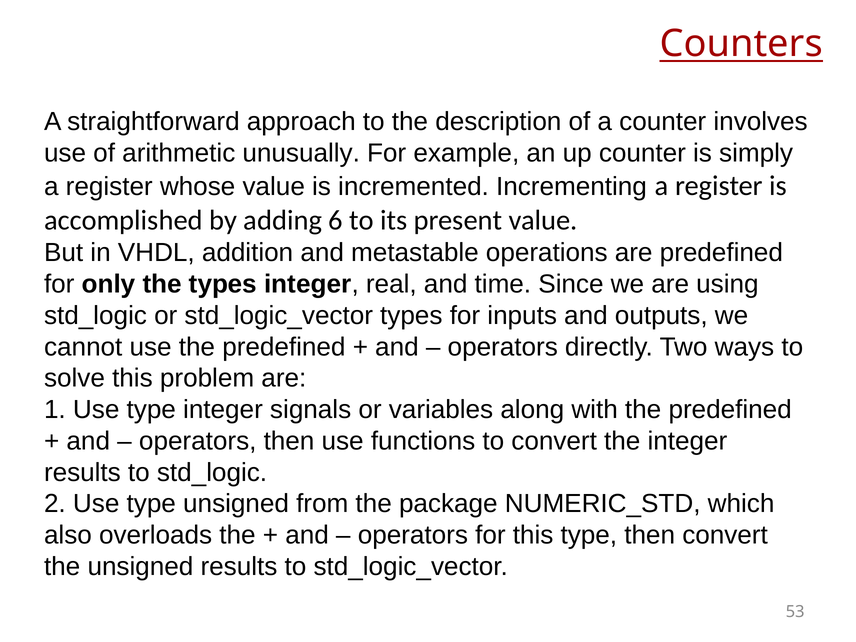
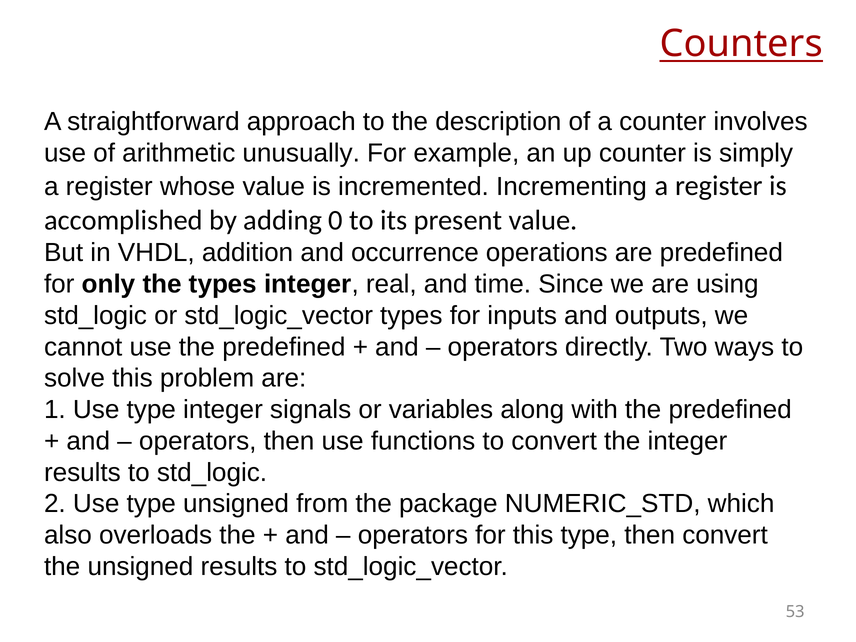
6: 6 -> 0 (336, 220)
metastable: metastable -> occurrence (415, 253)
